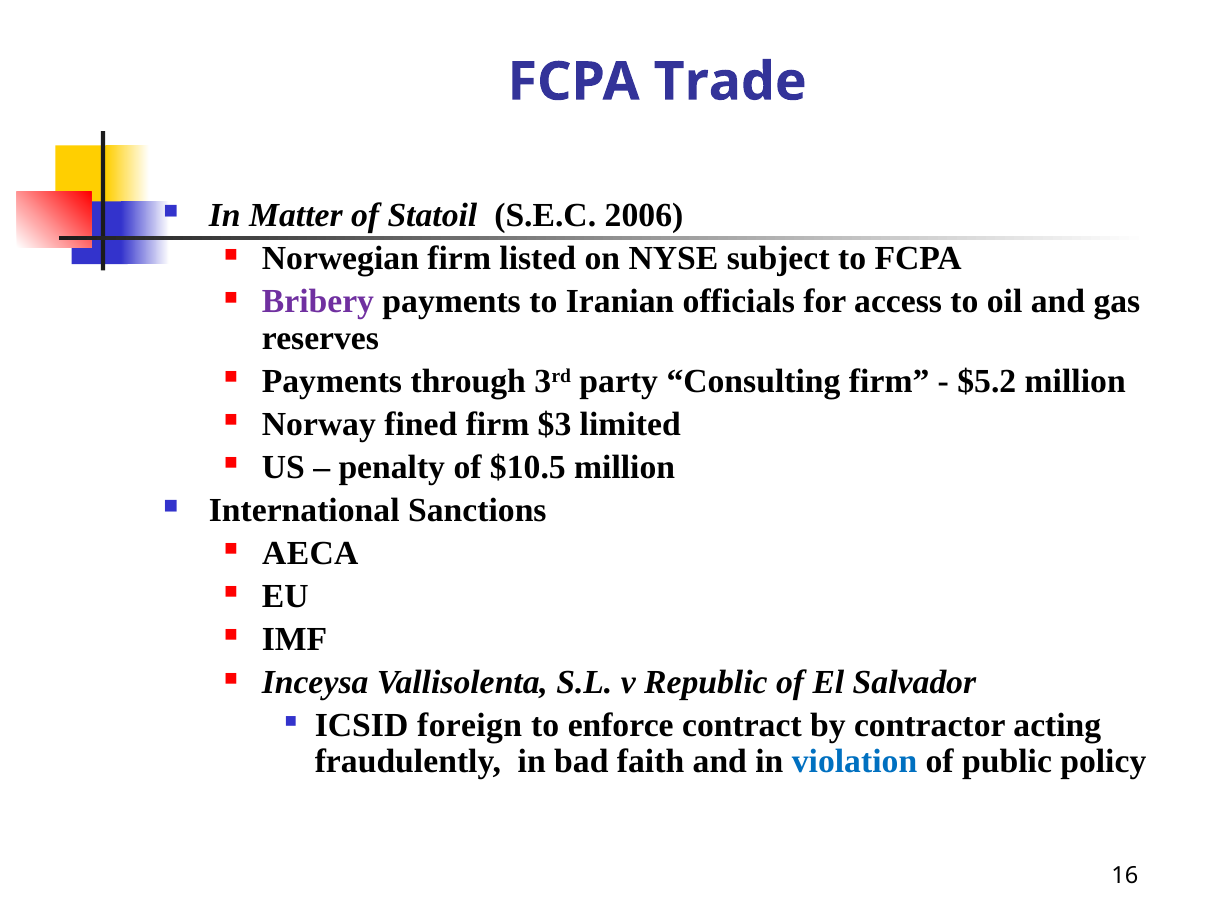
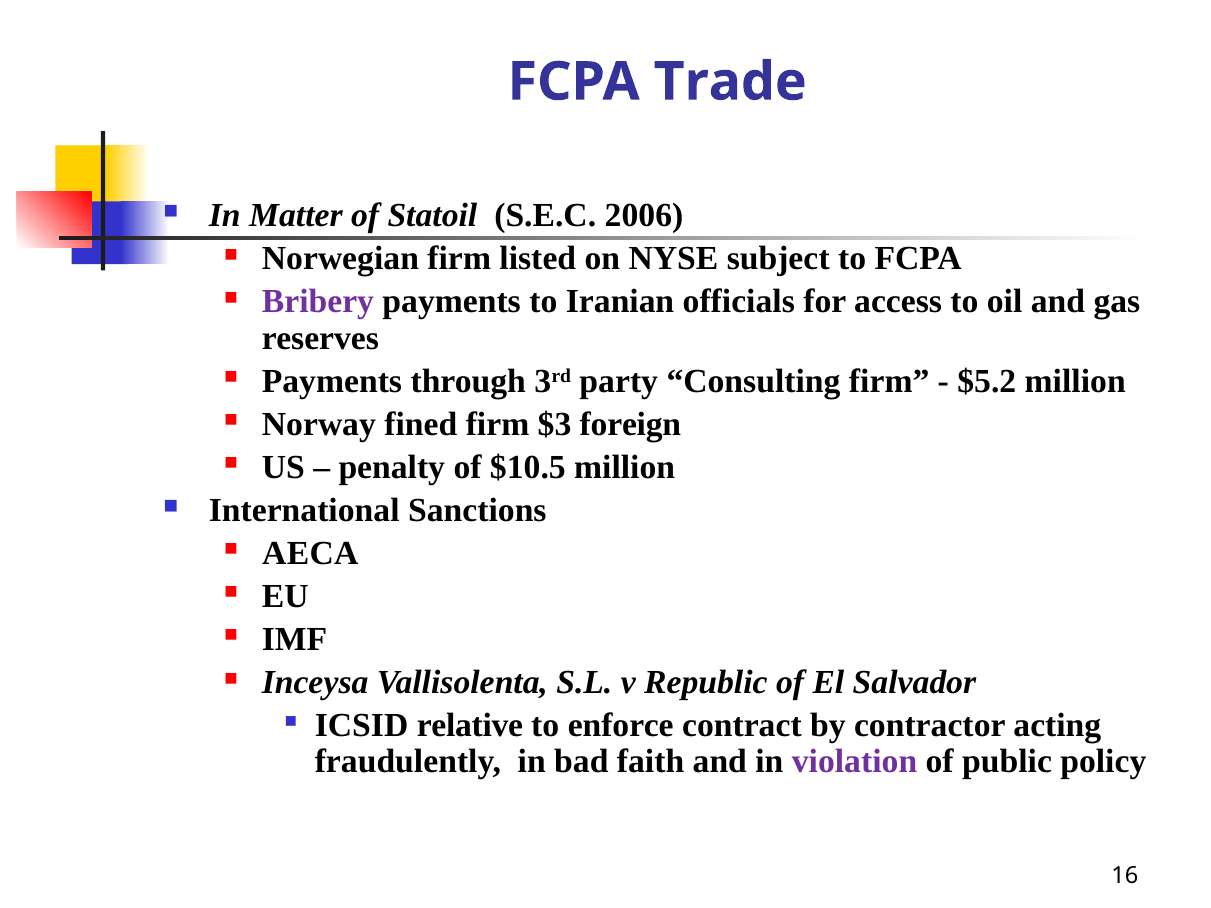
limited: limited -> foreign (630, 424)
foreign: foreign -> relative (470, 726)
violation colour: blue -> purple (855, 762)
